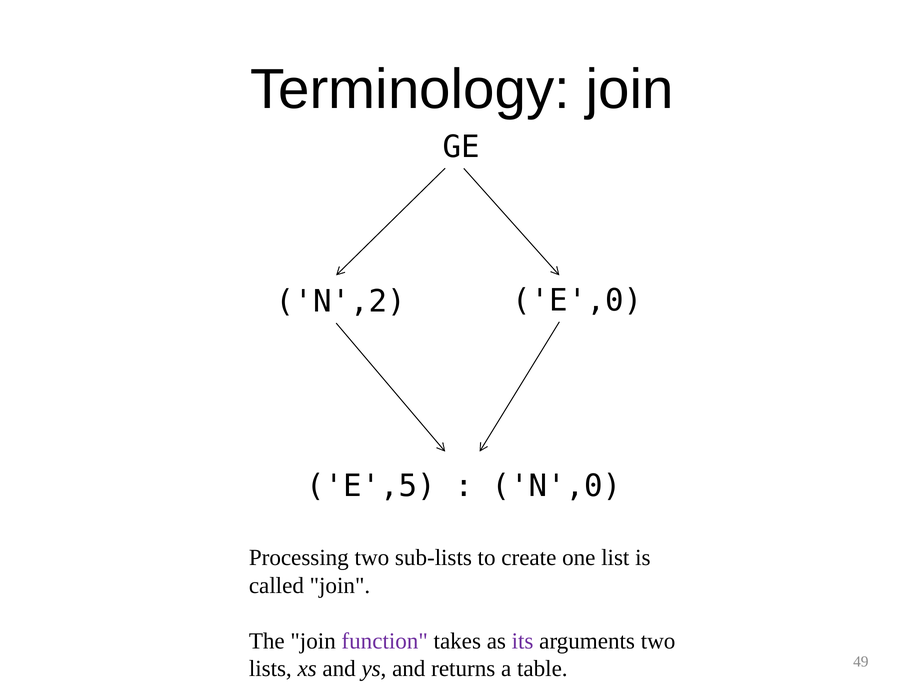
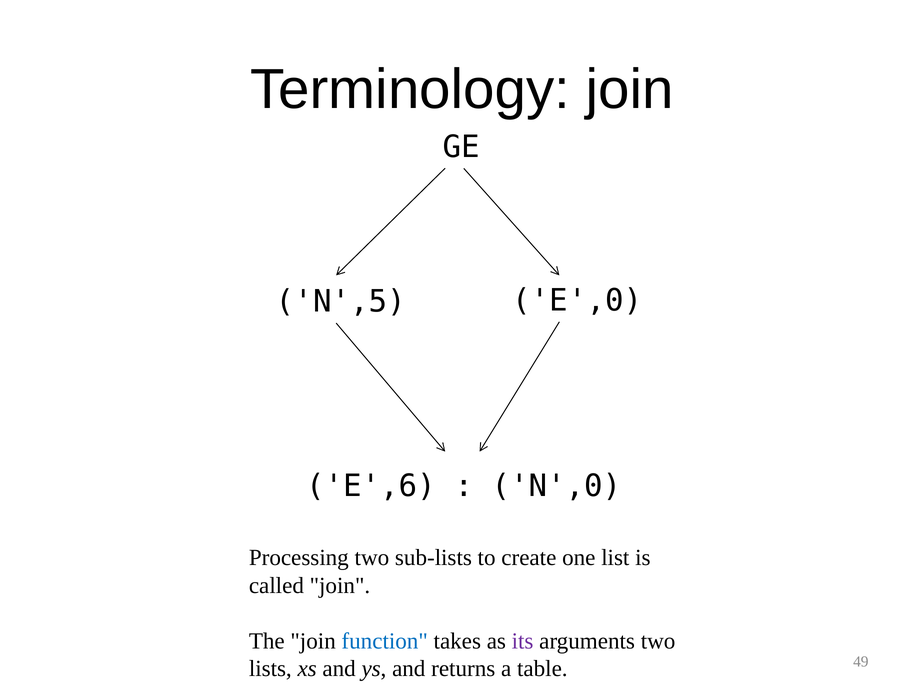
N',2: N',2 -> N',5 (341, 302)
E',5: E',5 -> E',6 (371, 486)
function colour: purple -> blue (385, 641)
